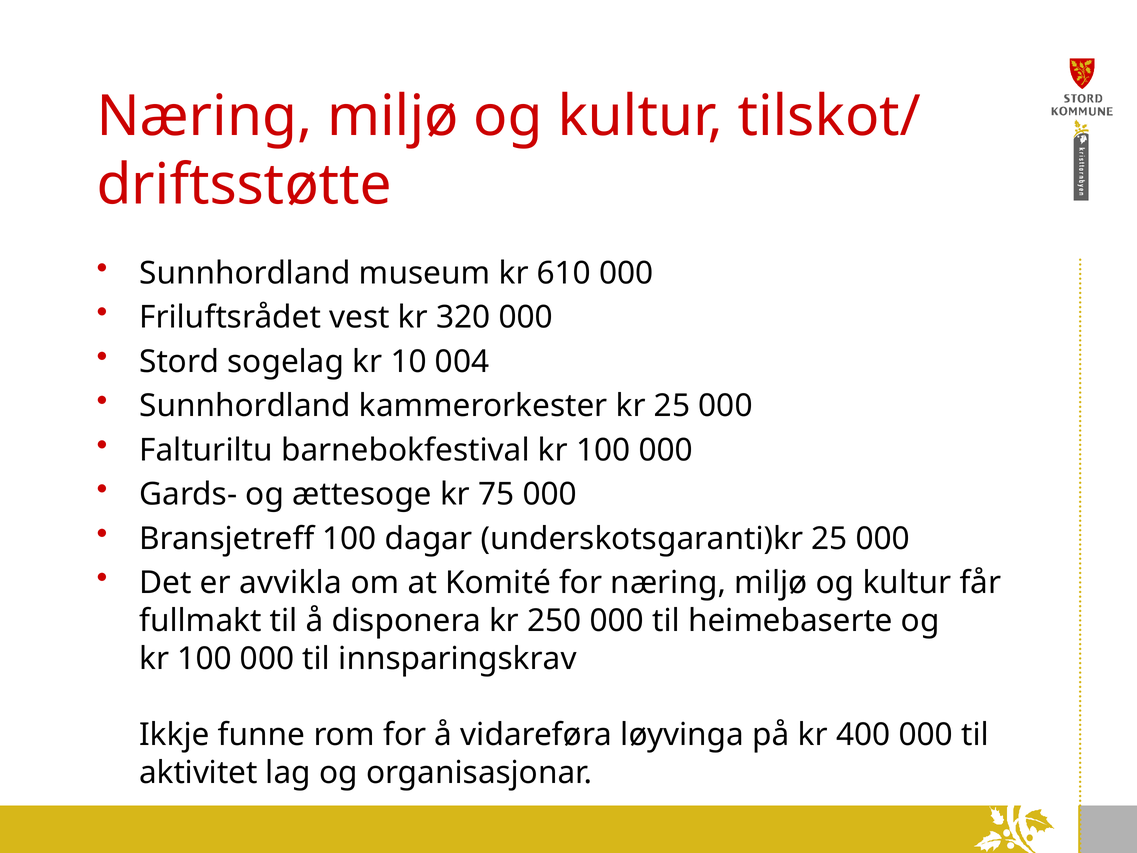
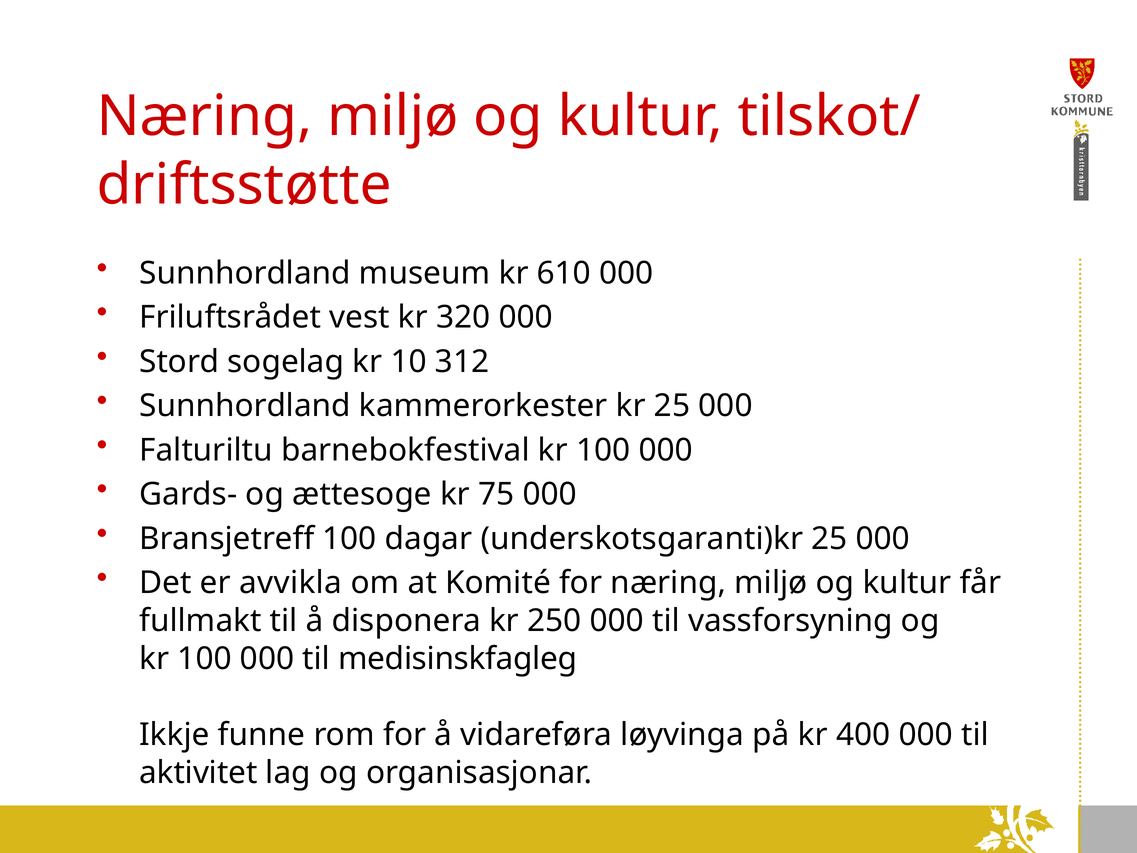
004: 004 -> 312 (462, 362)
heimebaserte: heimebaserte -> vassforsyning (790, 621)
innsparingskrav: innsparingskrav -> medisinskfagleg (458, 659)
